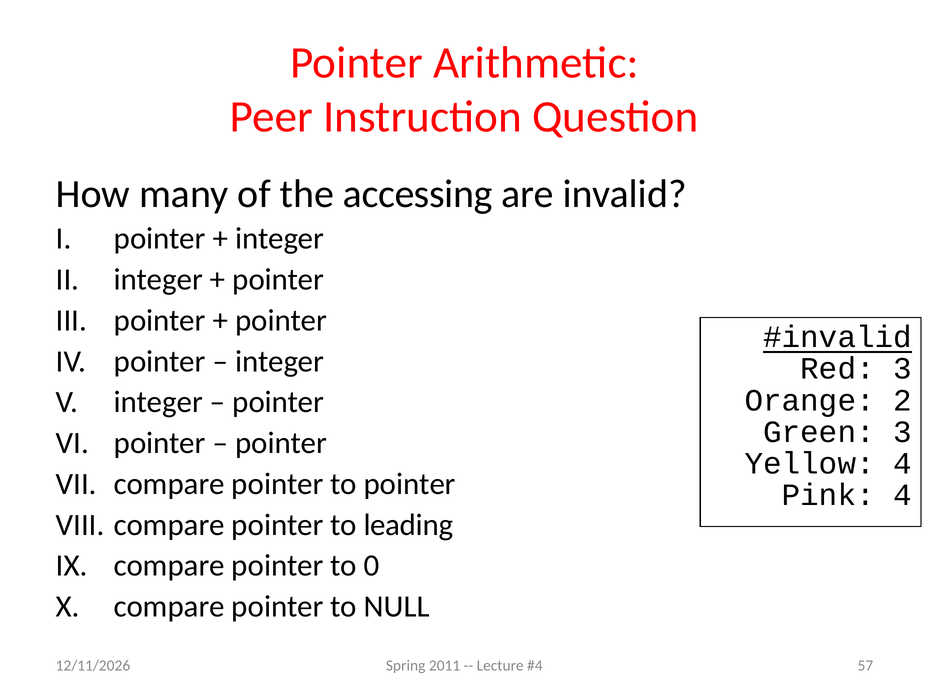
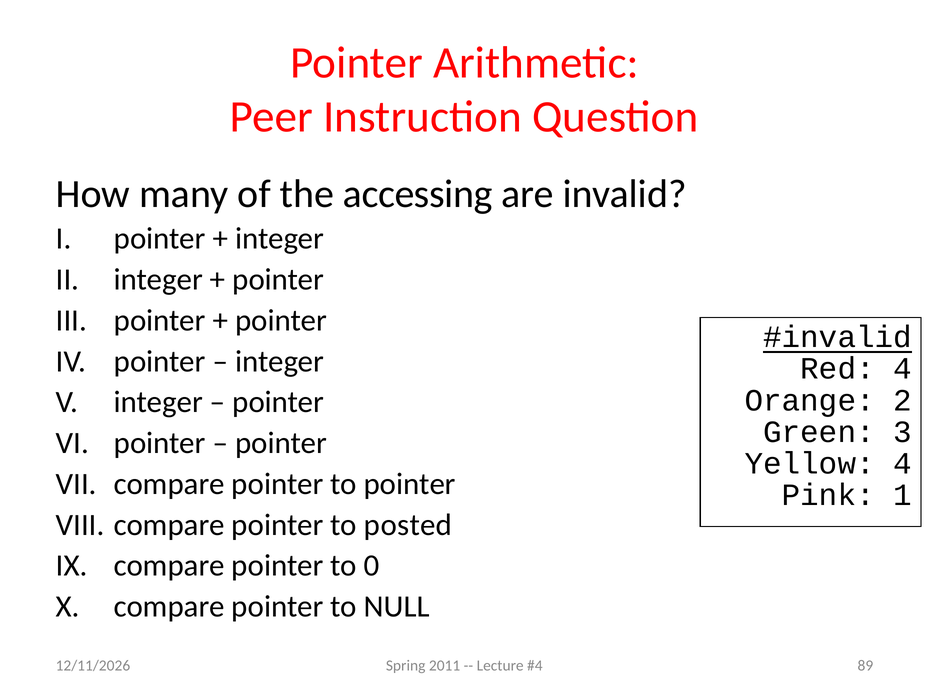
Red 3: 3 -> 4 (903, 369)
Pink 4: 4 -> 1 (903, 495)
leading: leading -> posted (408, 525)
57: 57 -> 89 (865, 665)
